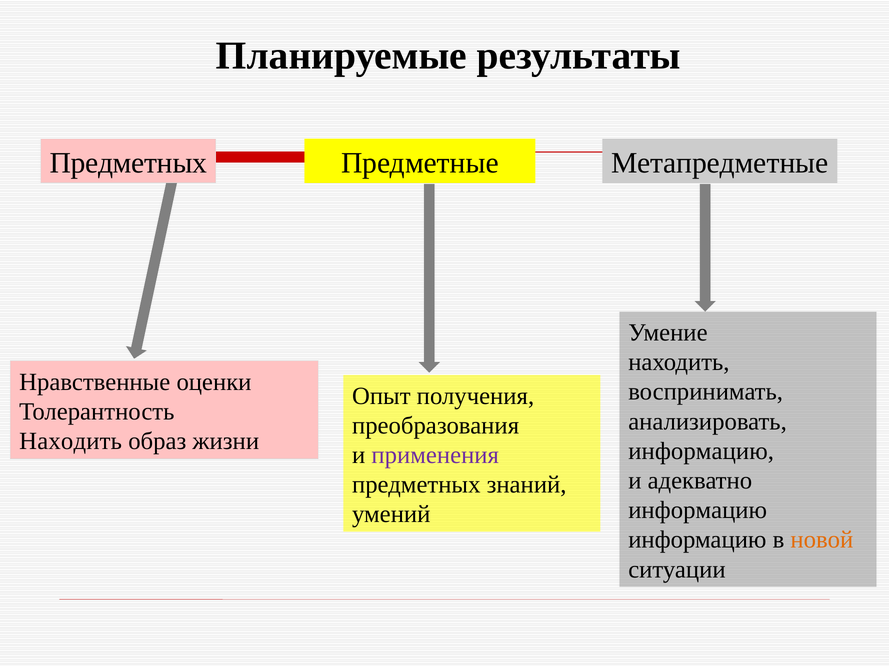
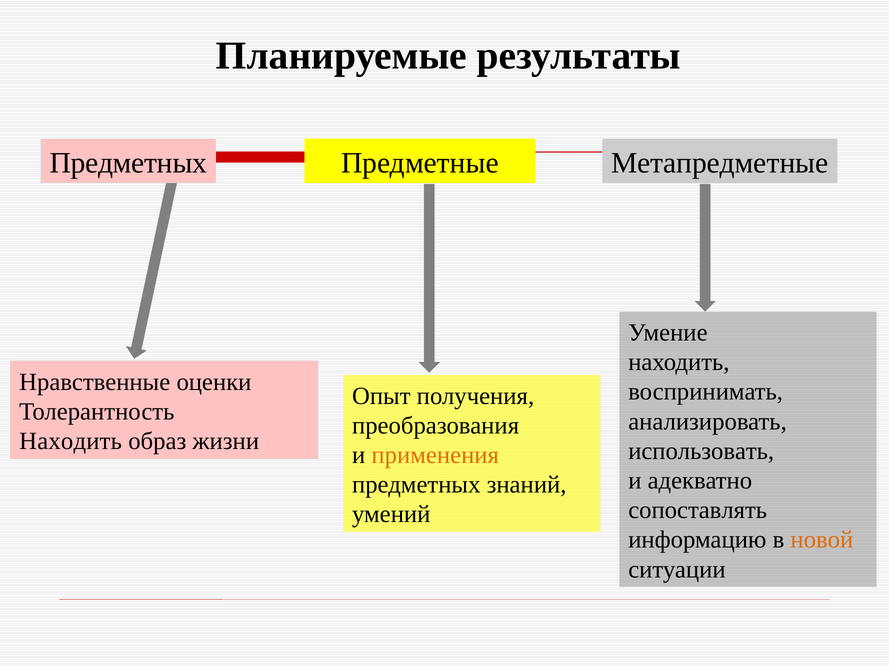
информацию: информацию -> использовать (701, 452)
применения colour: purple -> orange (435, 456)
информацию: информацию -> сопоставлять (698, 511)
